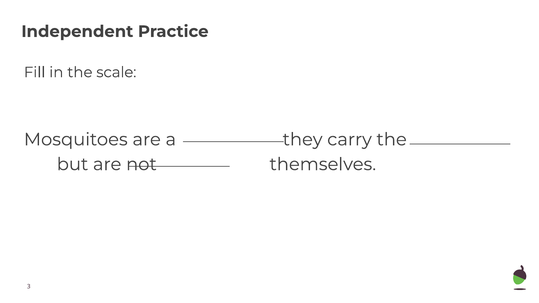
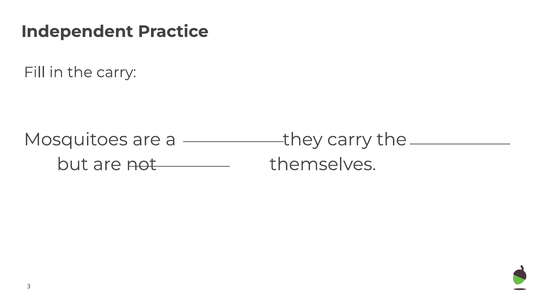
the scale: scale -> carry (116, 72)
